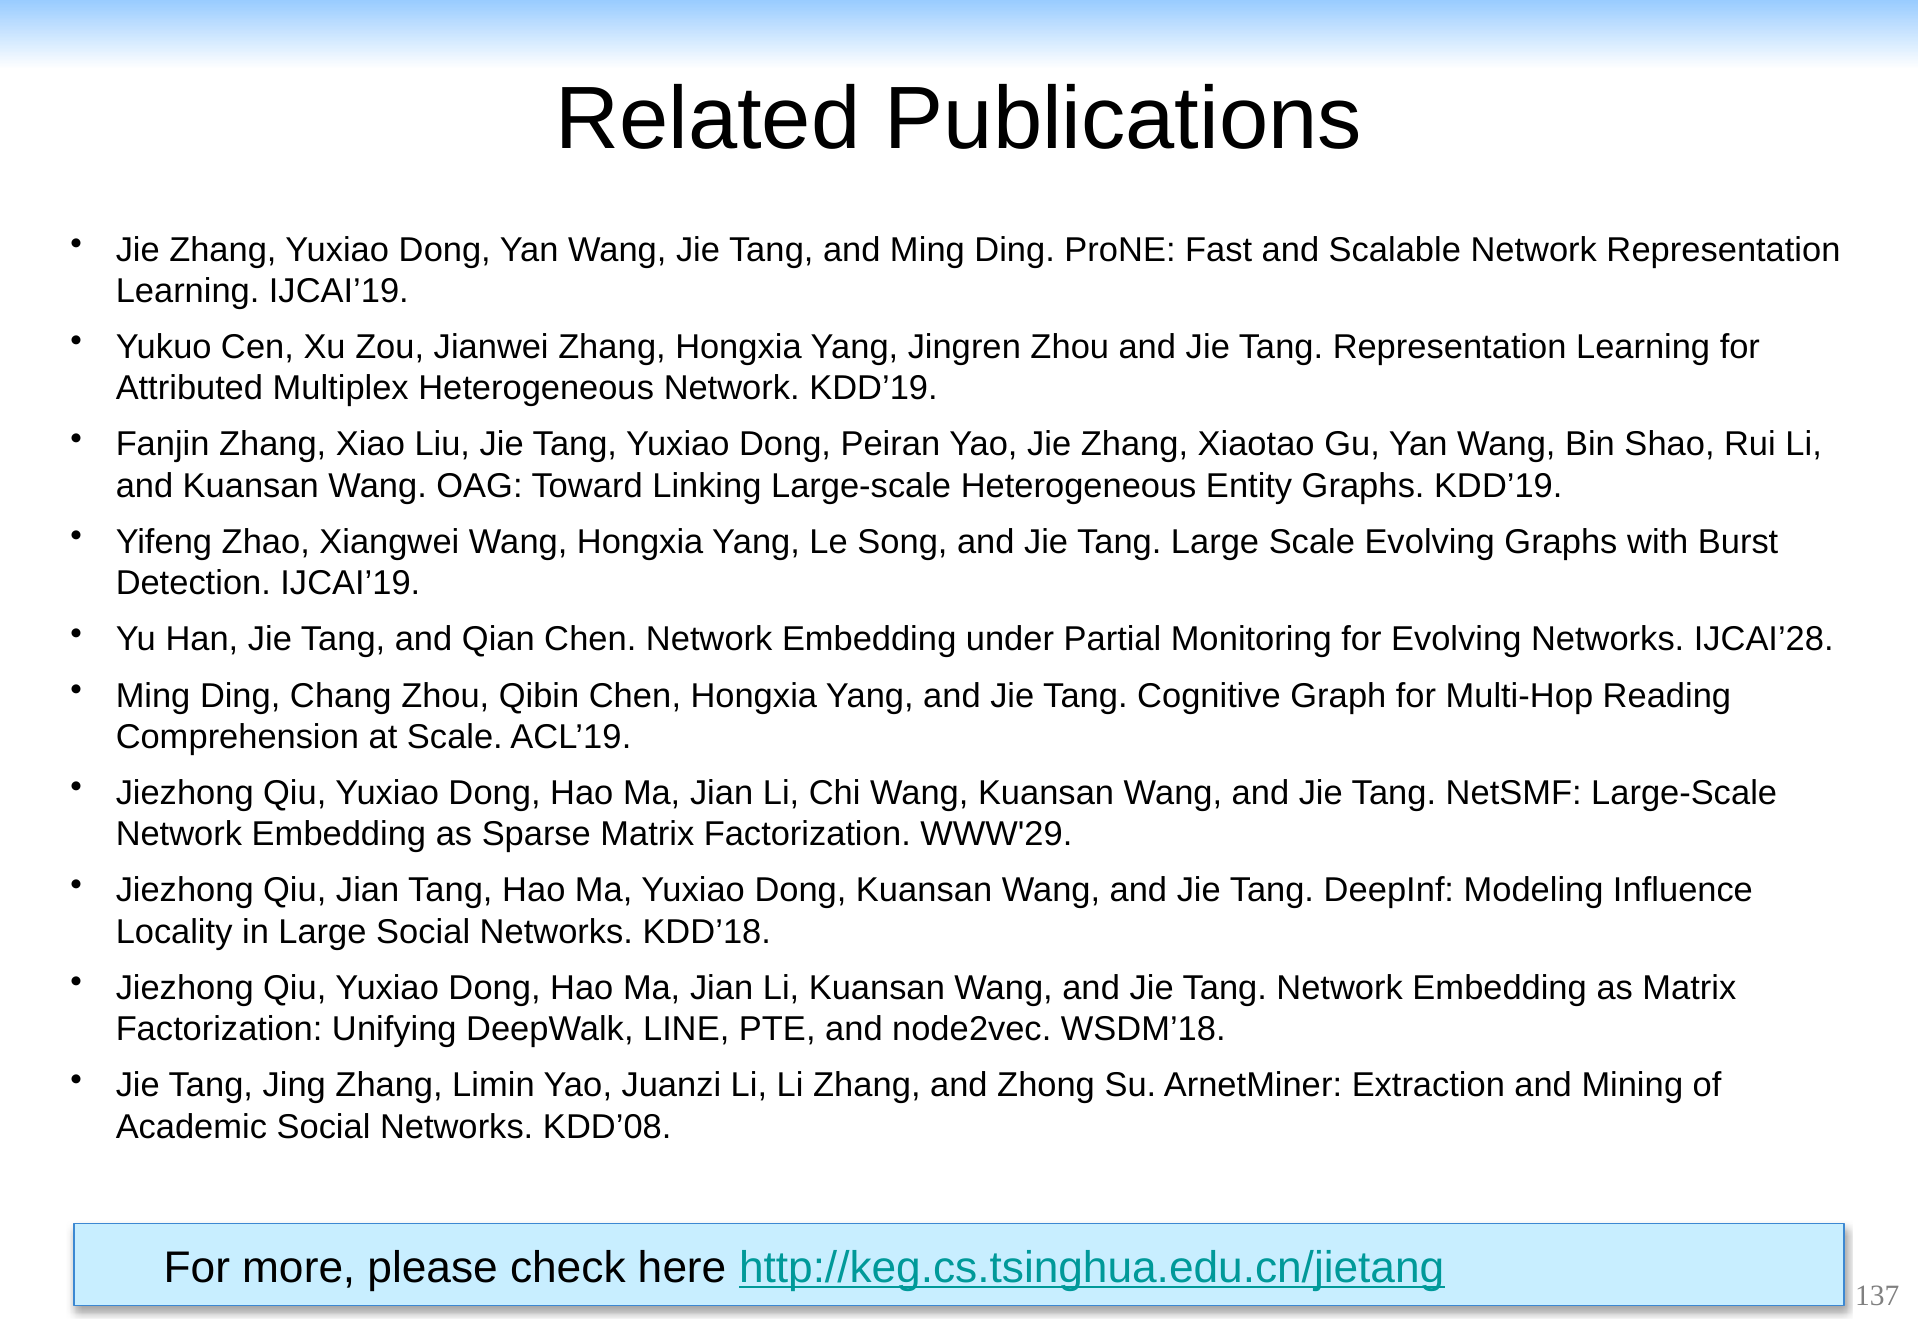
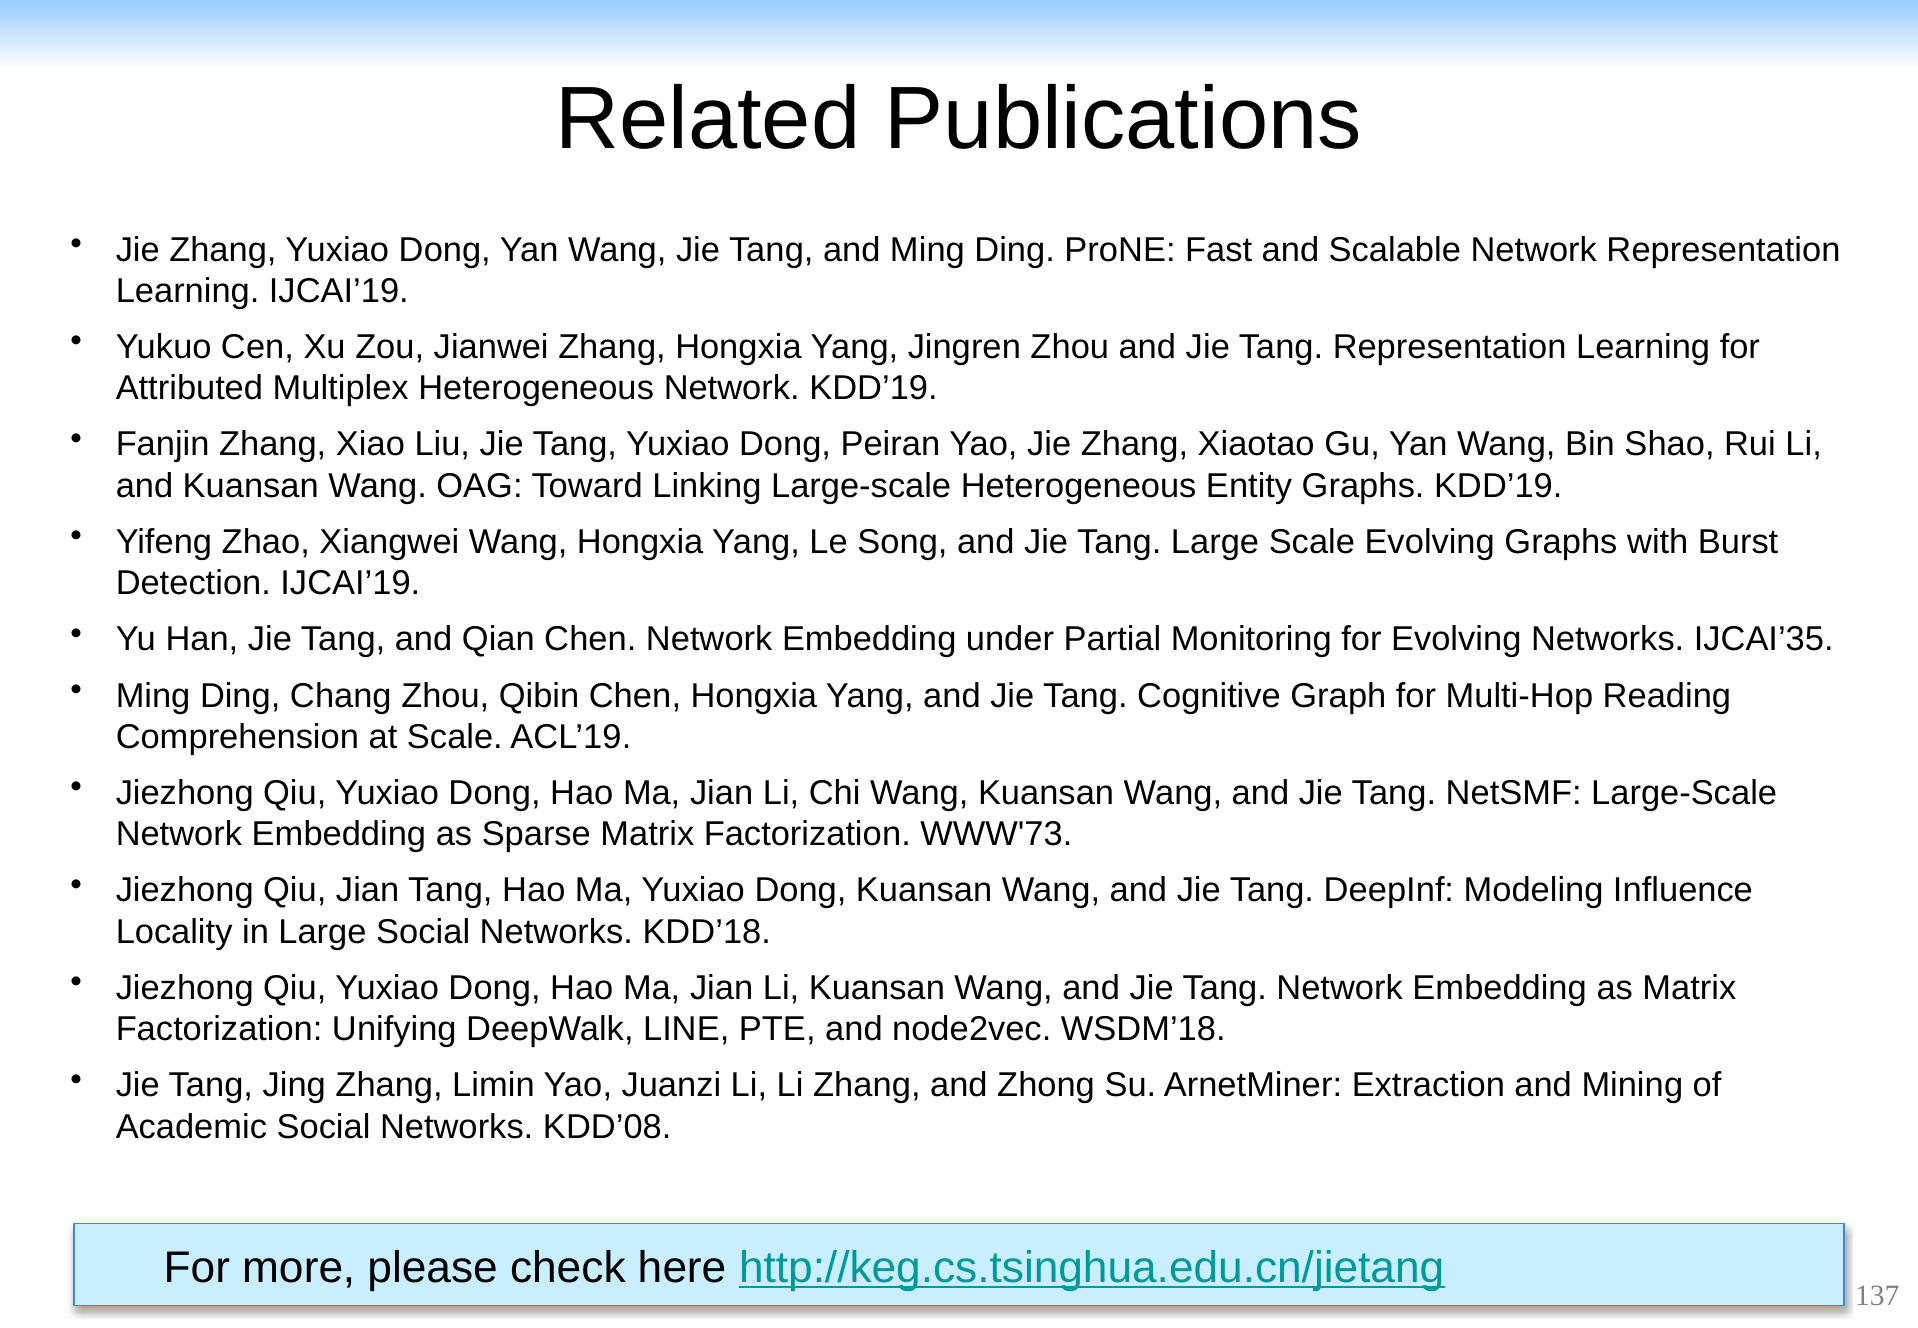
IJCAI’28: IJCAI’28 -> IJCAI’35 (1764, 639)
WWW'29: WWW'29 -> WWW'73 (996, 834)
